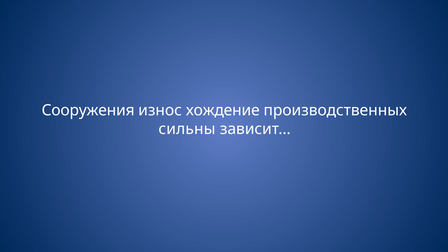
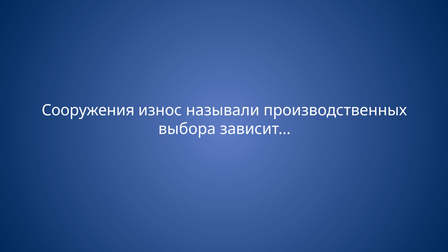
хождение: хождение -> называли (223, 111)
сильны: сильны -> выбора (187, 129)
